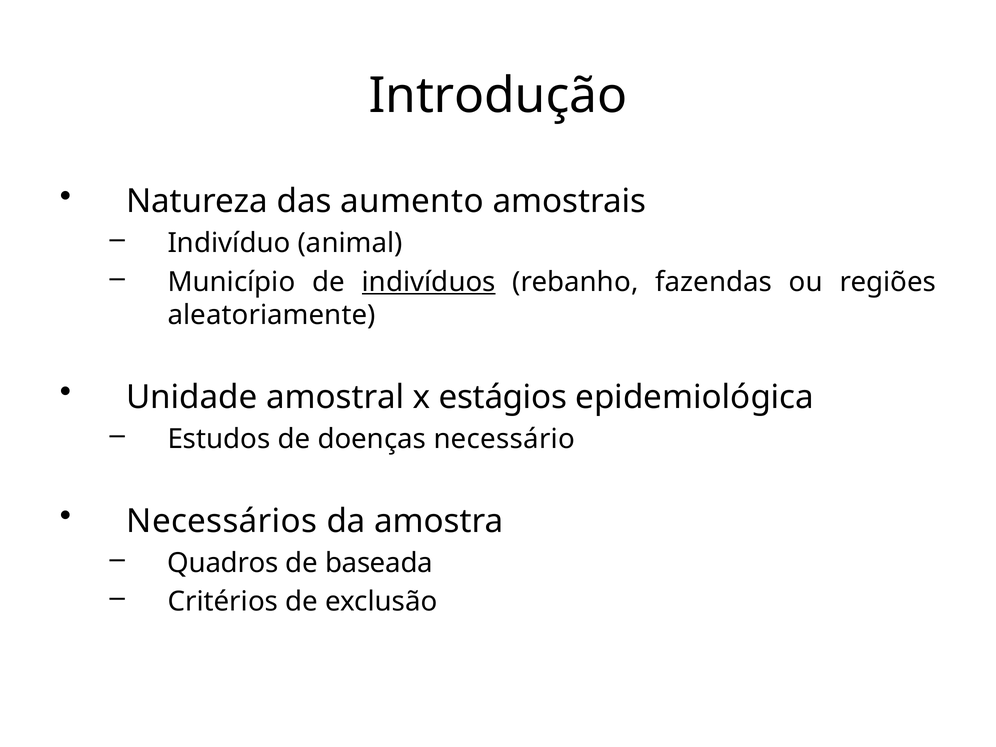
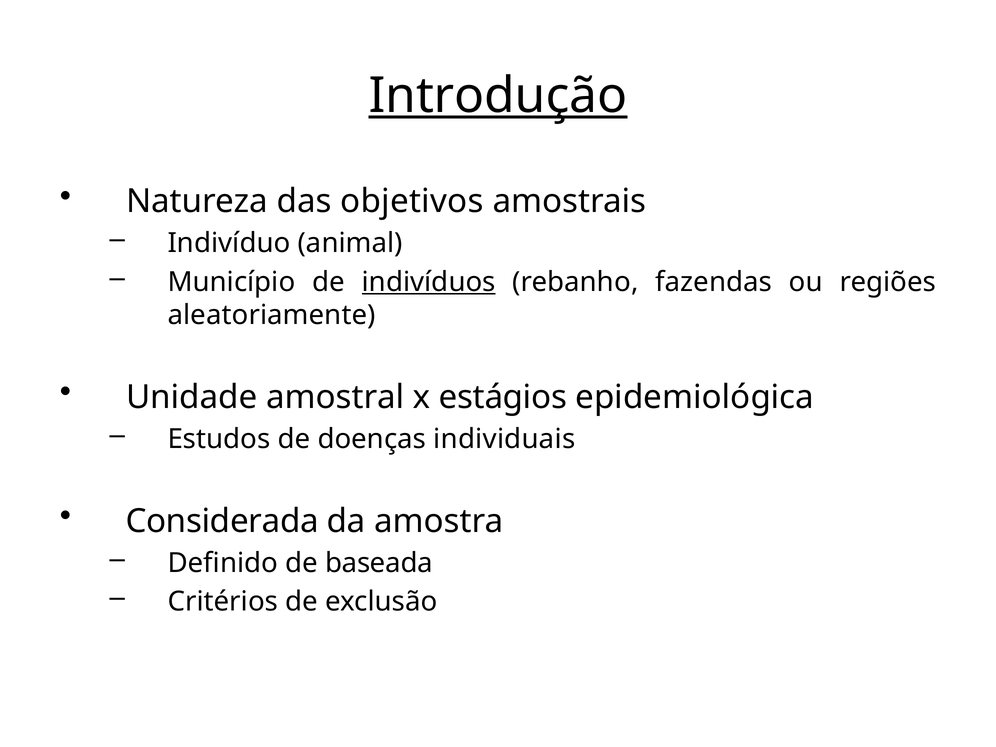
Introdução underline: none -> present (498, 96)
aumento: aumento -> objetivos (412, 202)
necessário: necessário -> individuais (504, 439)
Necessários: Necessários -> Considerada (222, 521)
Quadros: Quadros -> Definido (223, 563)
